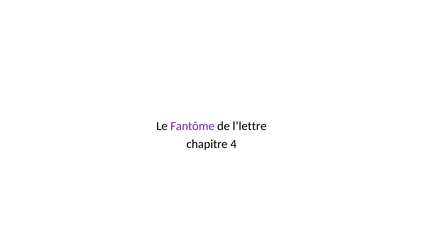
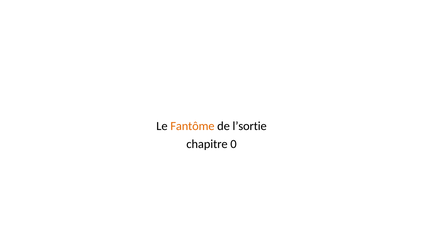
Fantôme colour: purple -> orange (192, 126)
l’lettre: l’lettre -> l’sortie (250, 126)
4: 4 -> 0 (233, 144)
